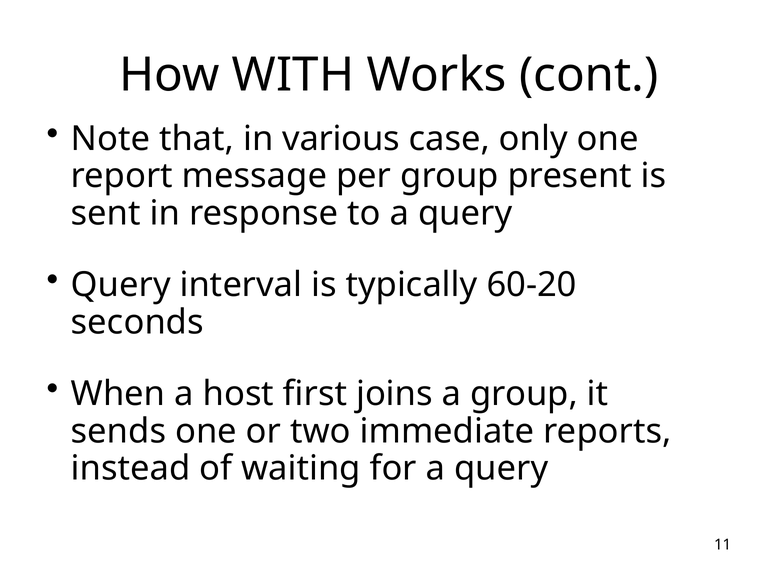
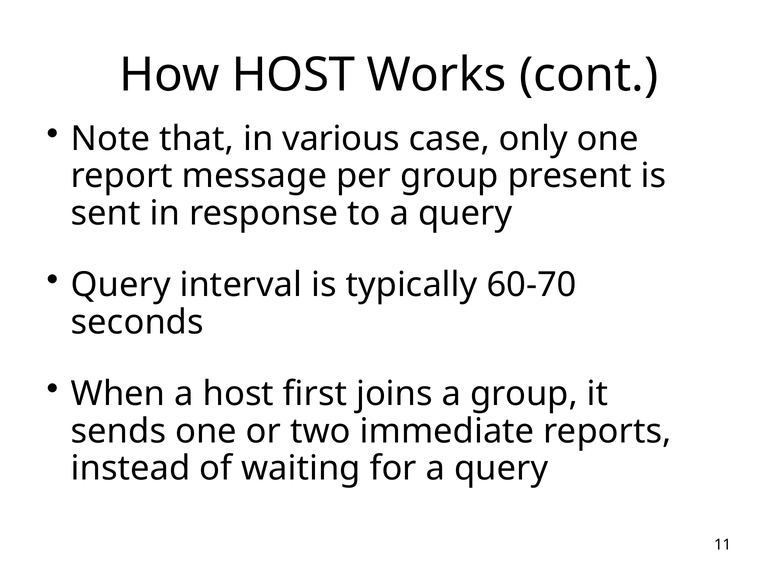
How WITH: WITH -> HOST (293, 75)
60-20: 60-20 -> 60-70 (532, 285)
